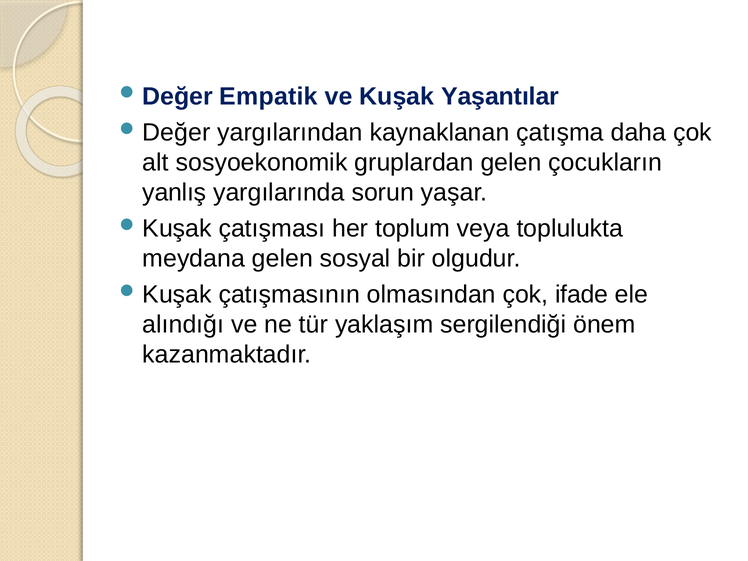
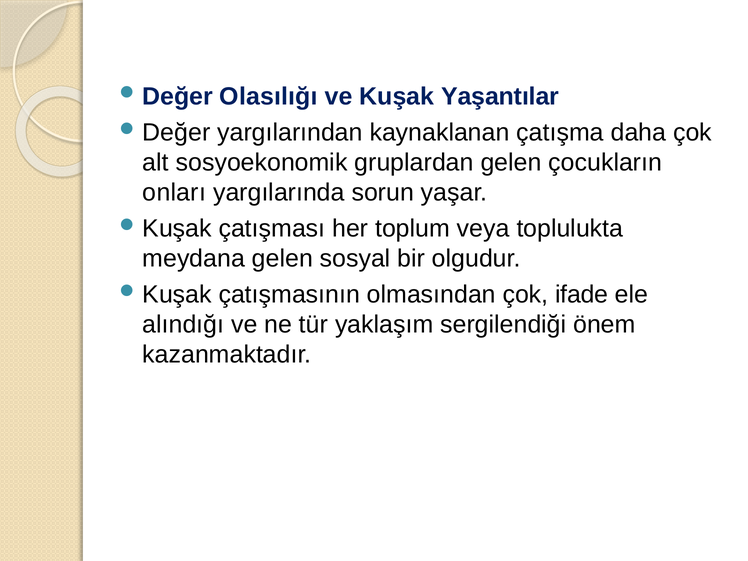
Empatik: Empatik -> Olasılığı (269, 96)
yanlış: yanlış -> onları (174, 192)
